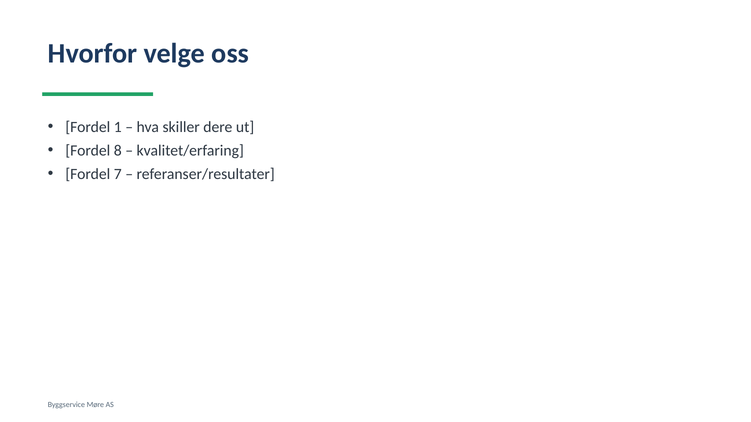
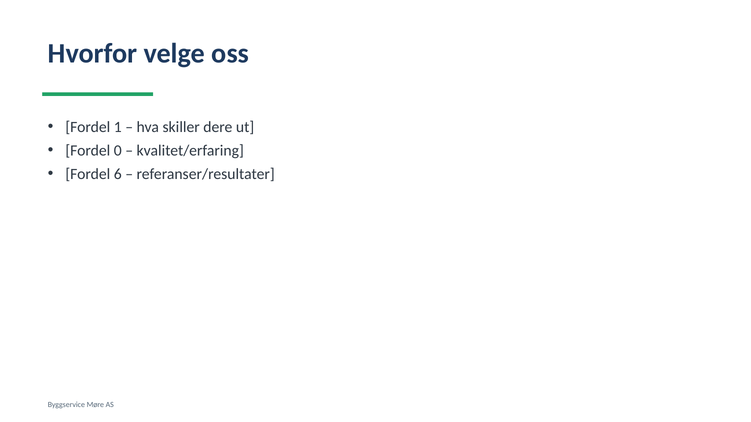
8: 8 -> 0 (118, 151)
7: 7 -> 6 (118, 174)
